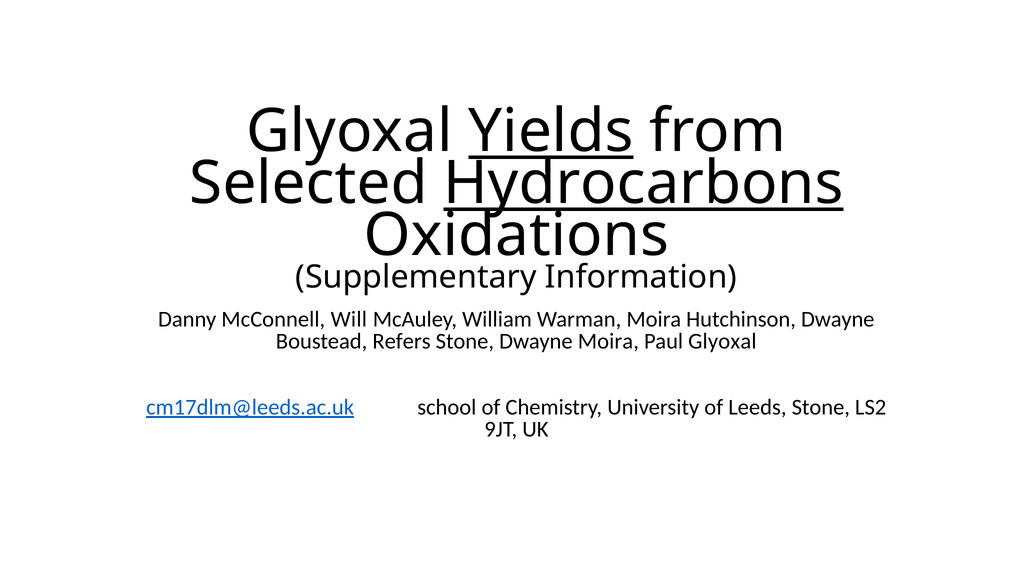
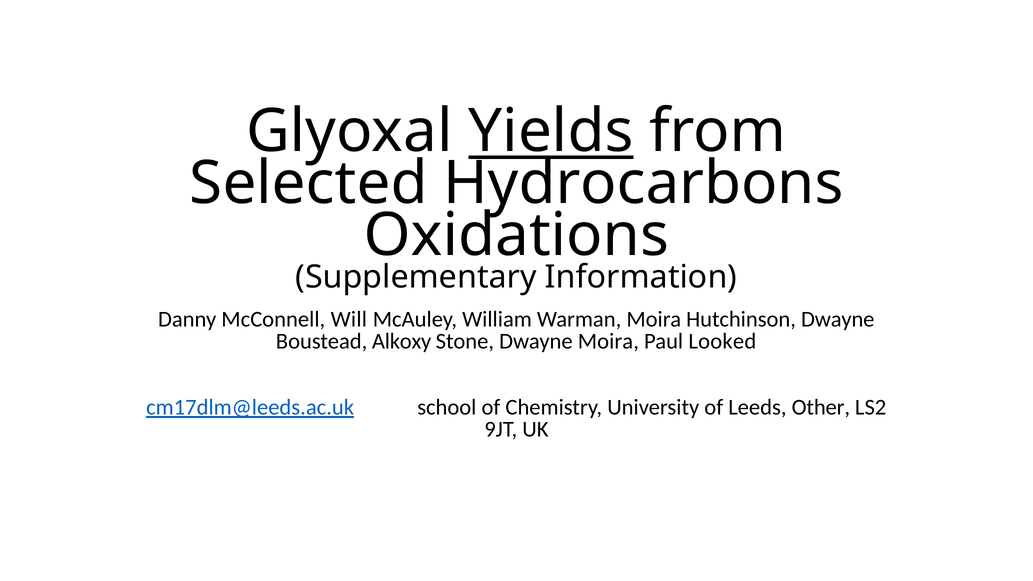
Hydrocarbons underline: present -> none (643, 183)
Refers: Refers -> Alkoxy (402, 341)
Paul Glyoxal: Glyoxal -> Looked (722, 341)
Leeds Stone: Stone -> Other (821, 407)
